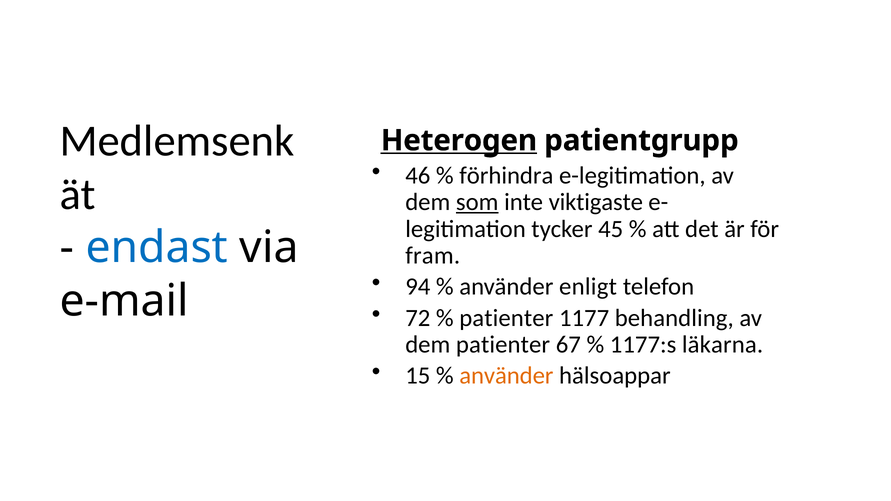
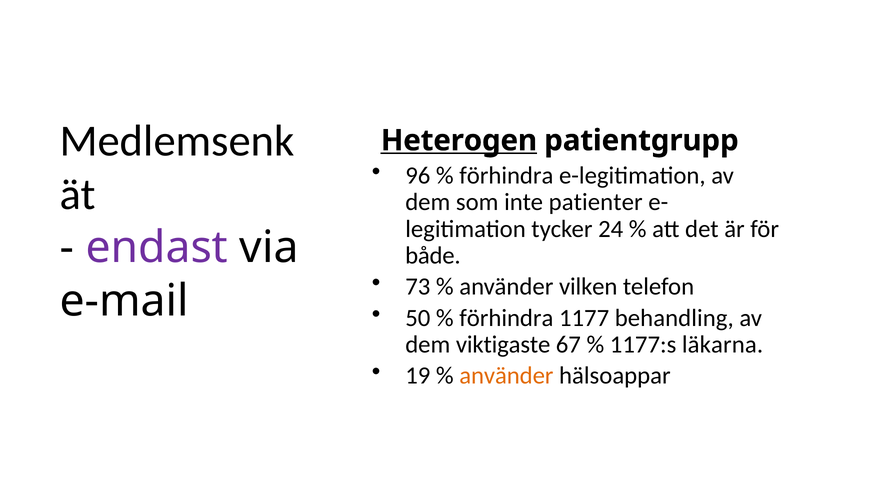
46: 46 -> 96 (418, 176)
som underline: present -> none (477, 202)
viktigaste: viktigaste -> patienter (596, 202)
45: 45 -> 24 (611, 229)
endast colour: blue -> purple (157, 248)
fram: fram -> både (433, 256)
94: 94 -> 73 (418, 287)
enligt: enligt -> vilken (588, 287)
72: 72 -> 50 (418, 318)
patienter: patienter -> förhindra (506, 318)
dem patienter: patienter -> viktigaste (503, 345)
15: 15 -> 19 (418, 376)
